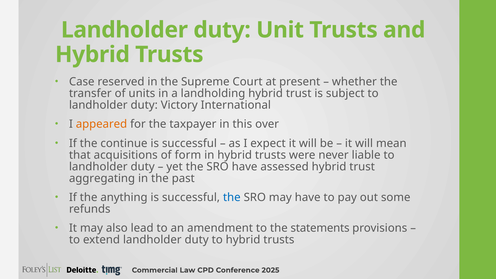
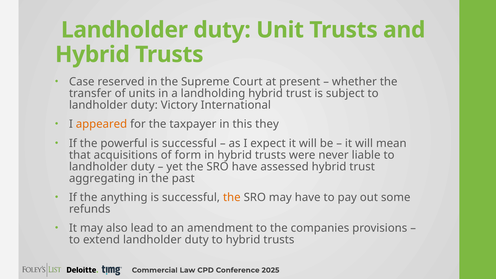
over: over -> they (267, 124)
continue: continue -> powerful (124, 143)
the colour: blue -> orange (232, 197)
statements: statements -> companies (320, 228)
